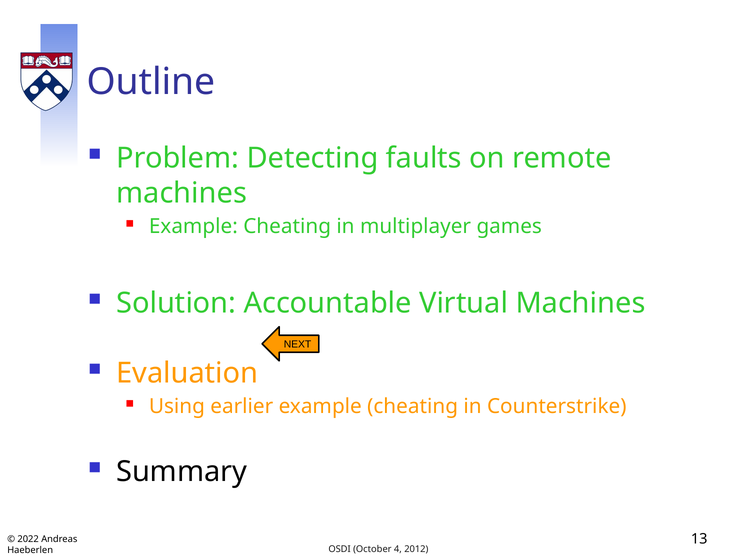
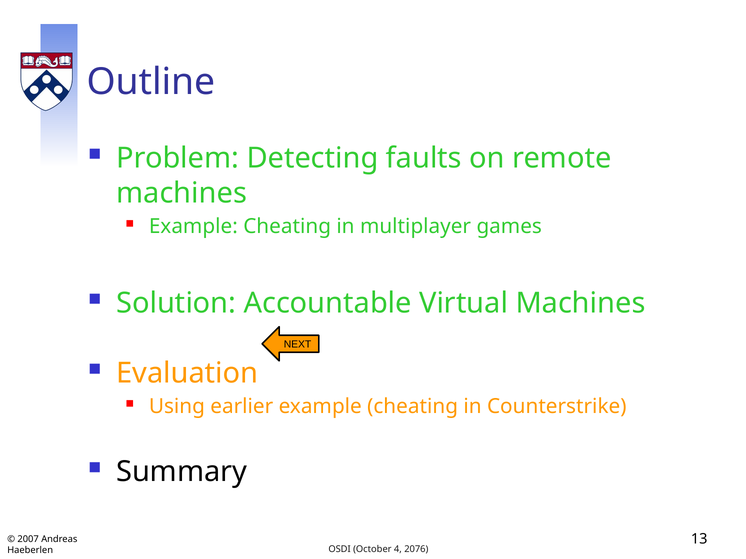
2022: 2022 -> 2007 (28, 540)
2012: 2012 -> 2076 (416, 549)
